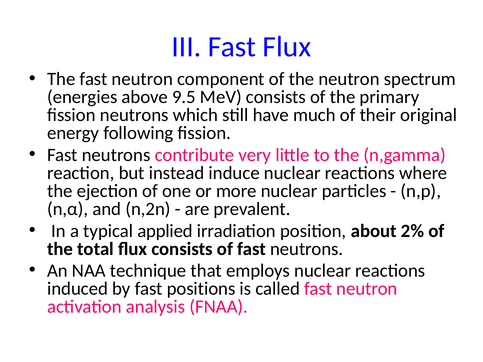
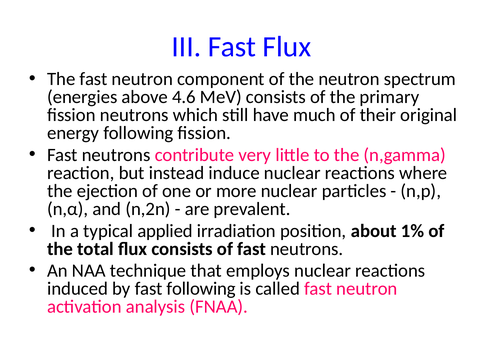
9.5: 9.5 -> 4.6 (184, 97)
2%: 2% -> 1% (413, 231)
fast positions: positions -> following (201, 289)
